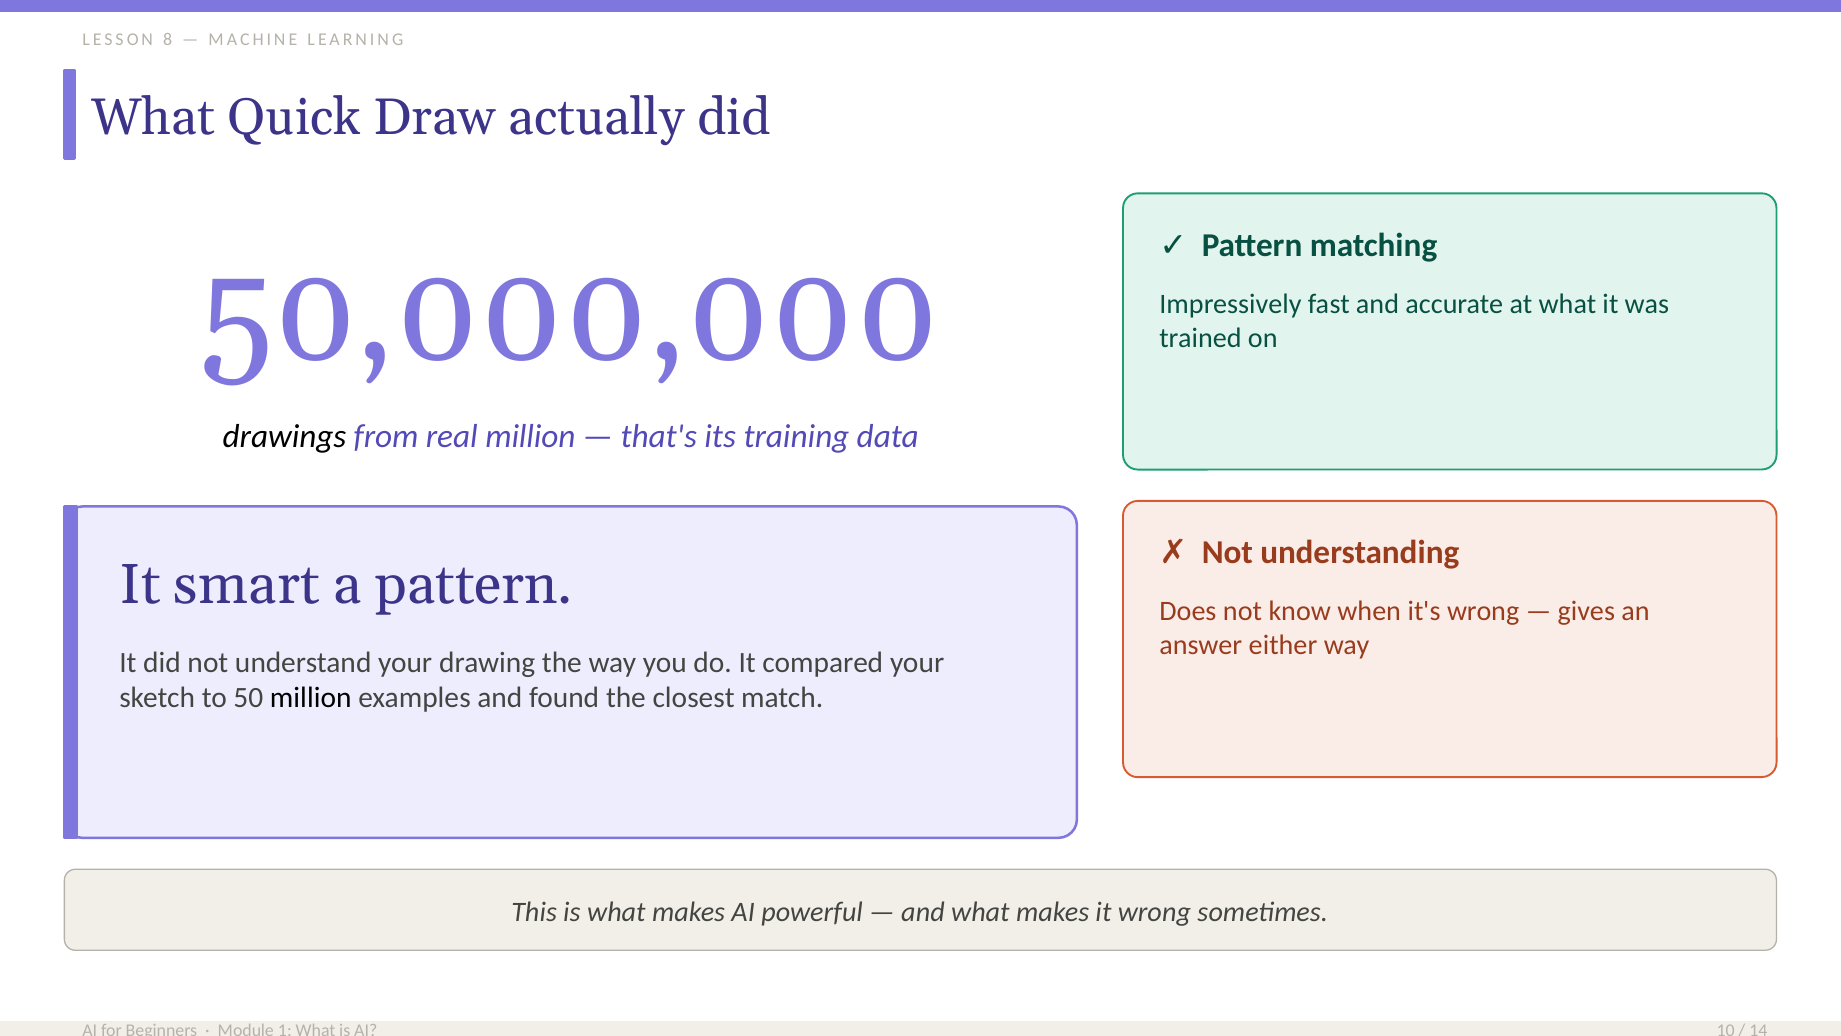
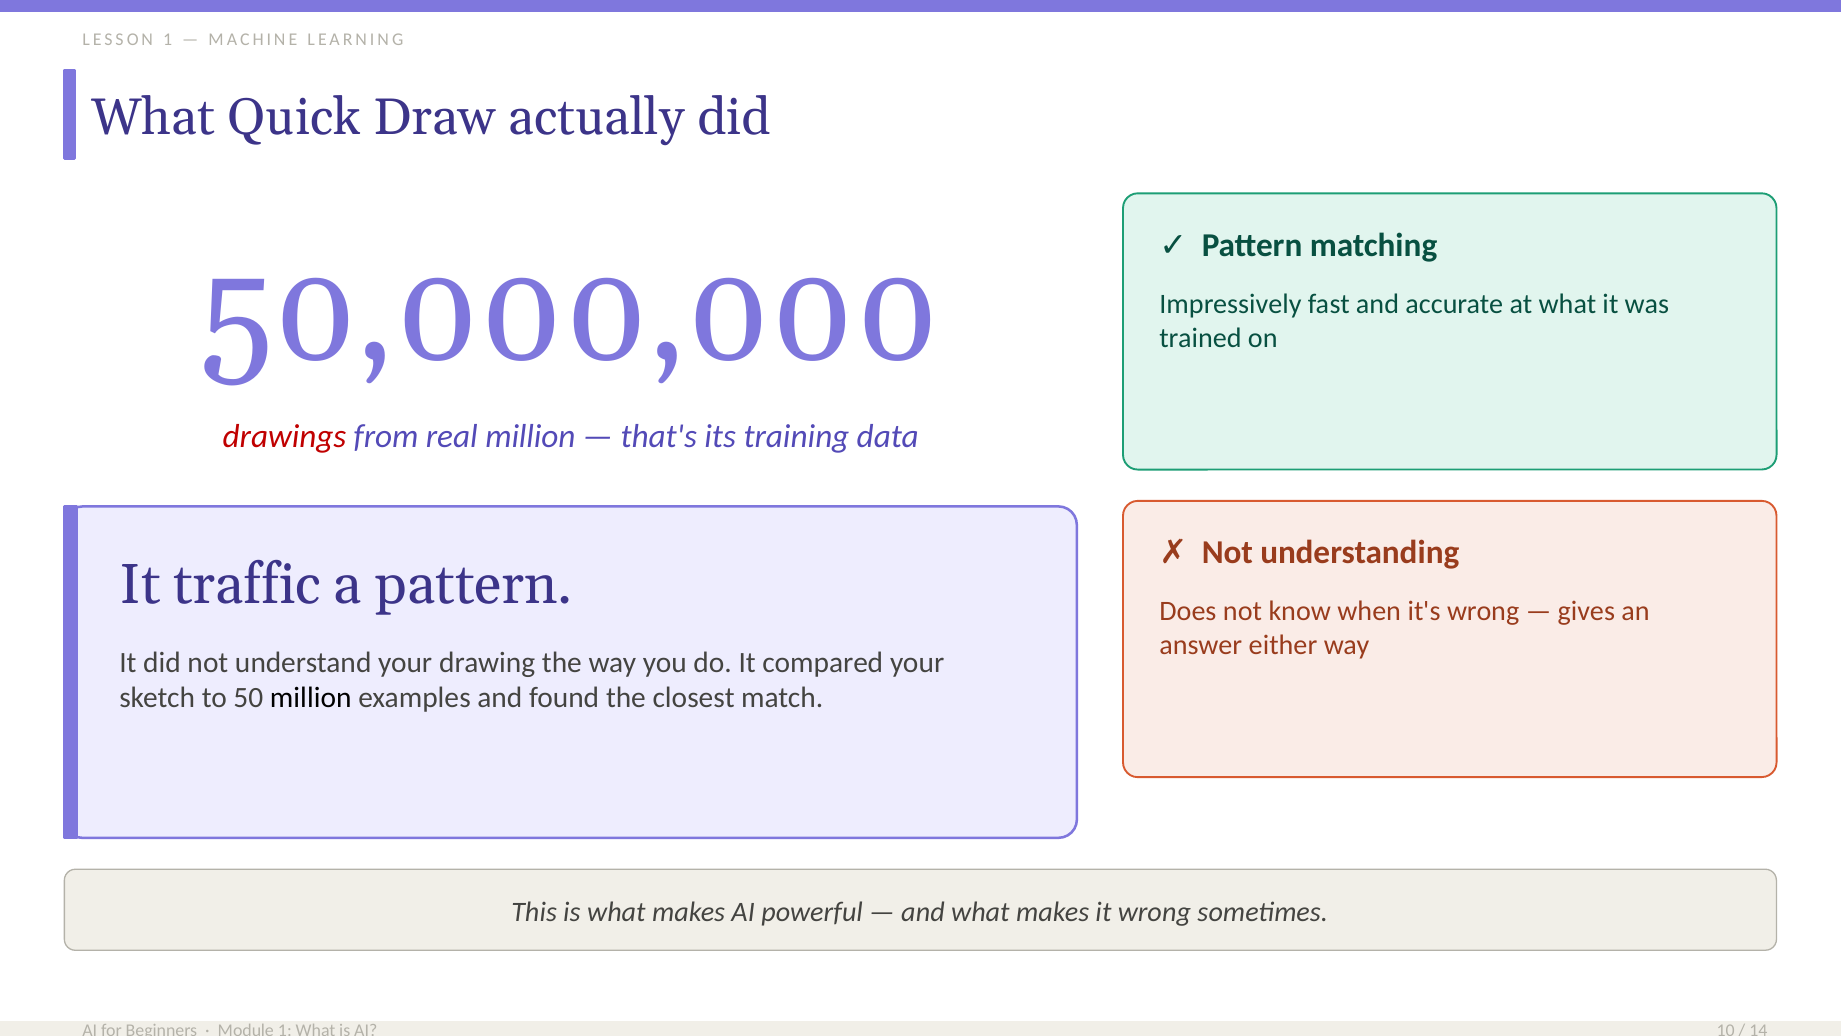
LESSON 8: 8 -> 1 (168, 40)
drawings colour: black -> red (285, 437)
smart: smart -> traffic (247, 585)
